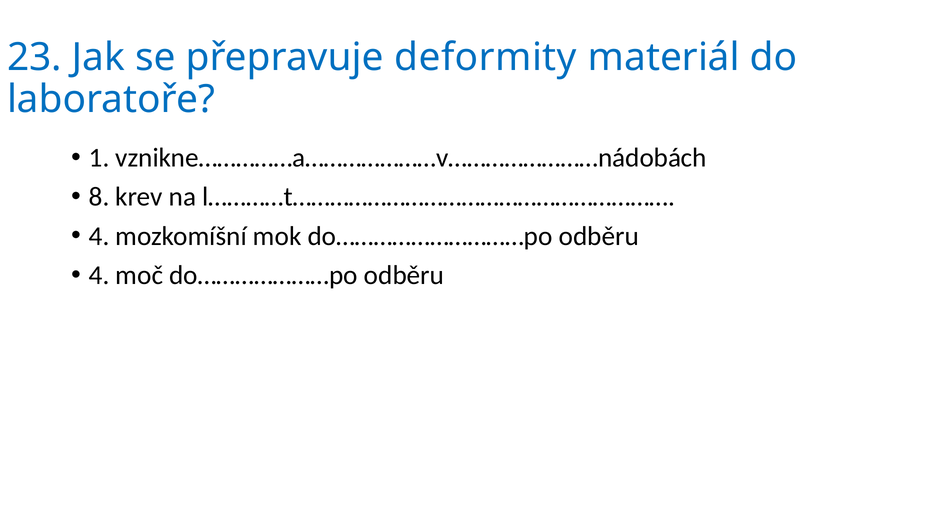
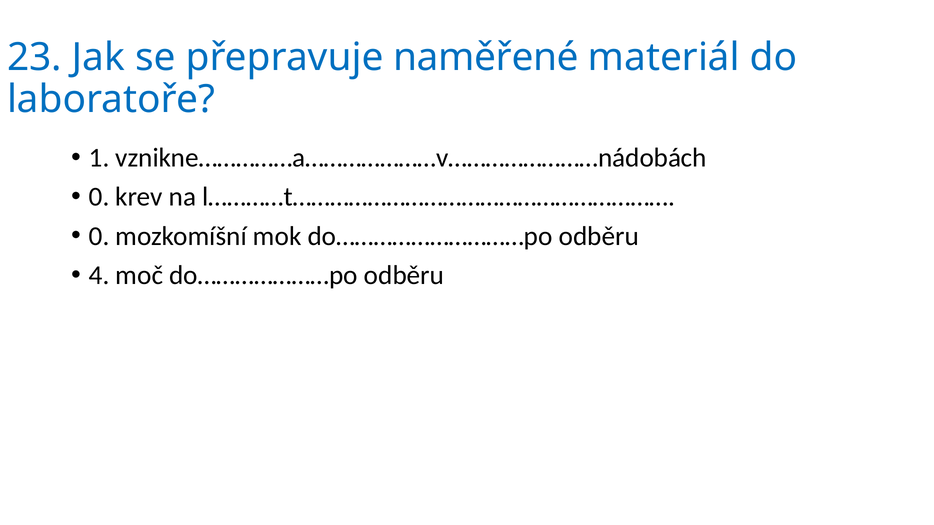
deformity: deformity -> naměřené (486, 57)
8: 8 -> 0 (99, 197)
4: 4 -> 0 (99, 236)
